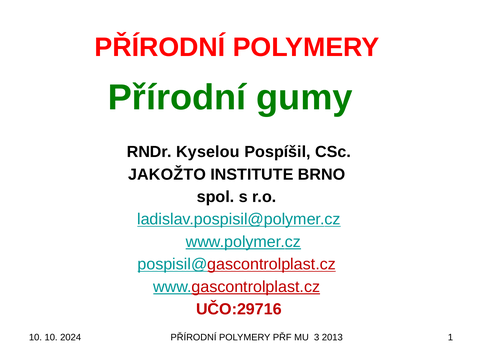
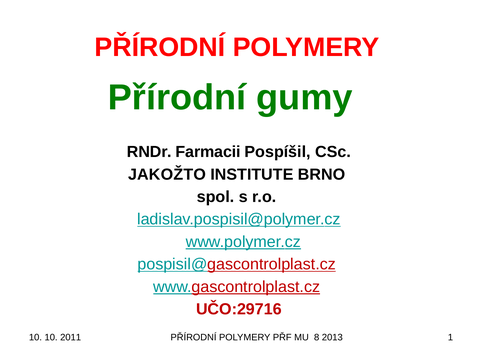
Kyselou: Kyselou -> Farmacii (208, 152)
2024: 2024 -> 2011 (71, 338)
3: 3 -> 8 (317, 338)
